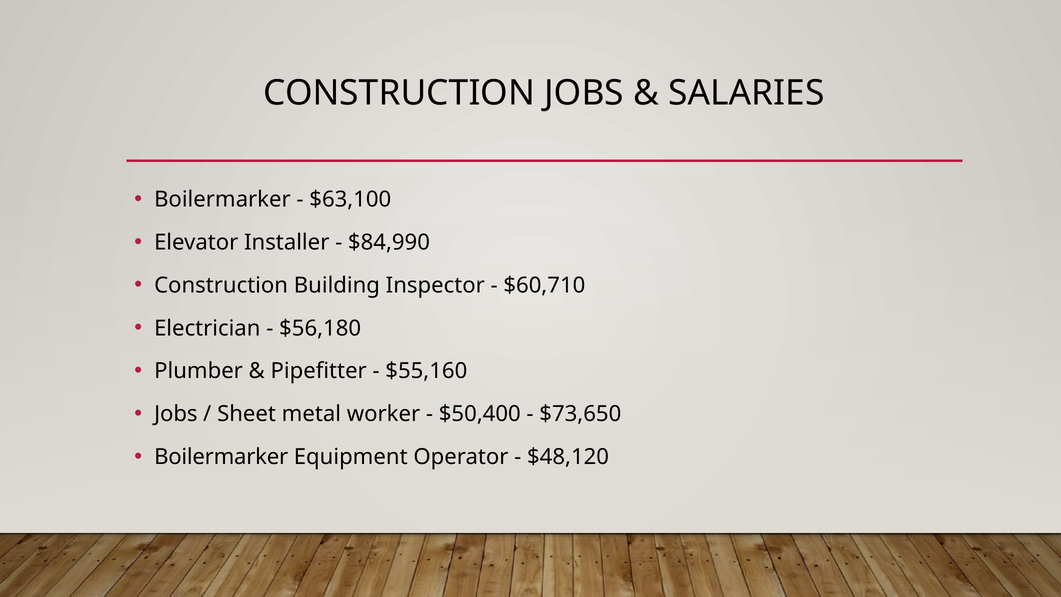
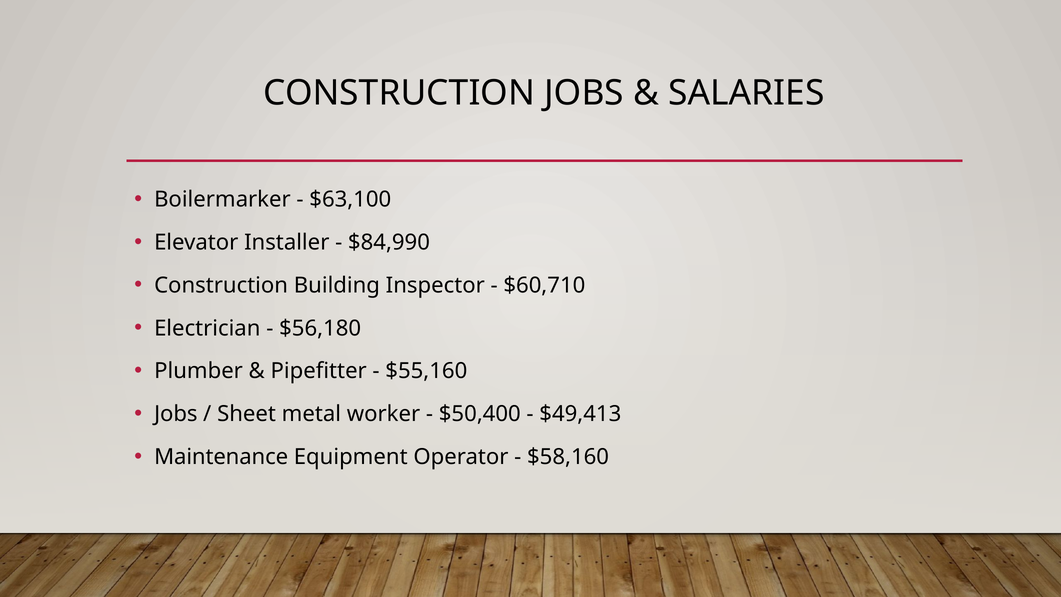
$73,650: $73,650 -> $49,413 (580, 414)
Boilermarker: Boilermarker -> Maintenance (221, 457)
$48,120: $48,120 -> $58,160 (568, 457)
